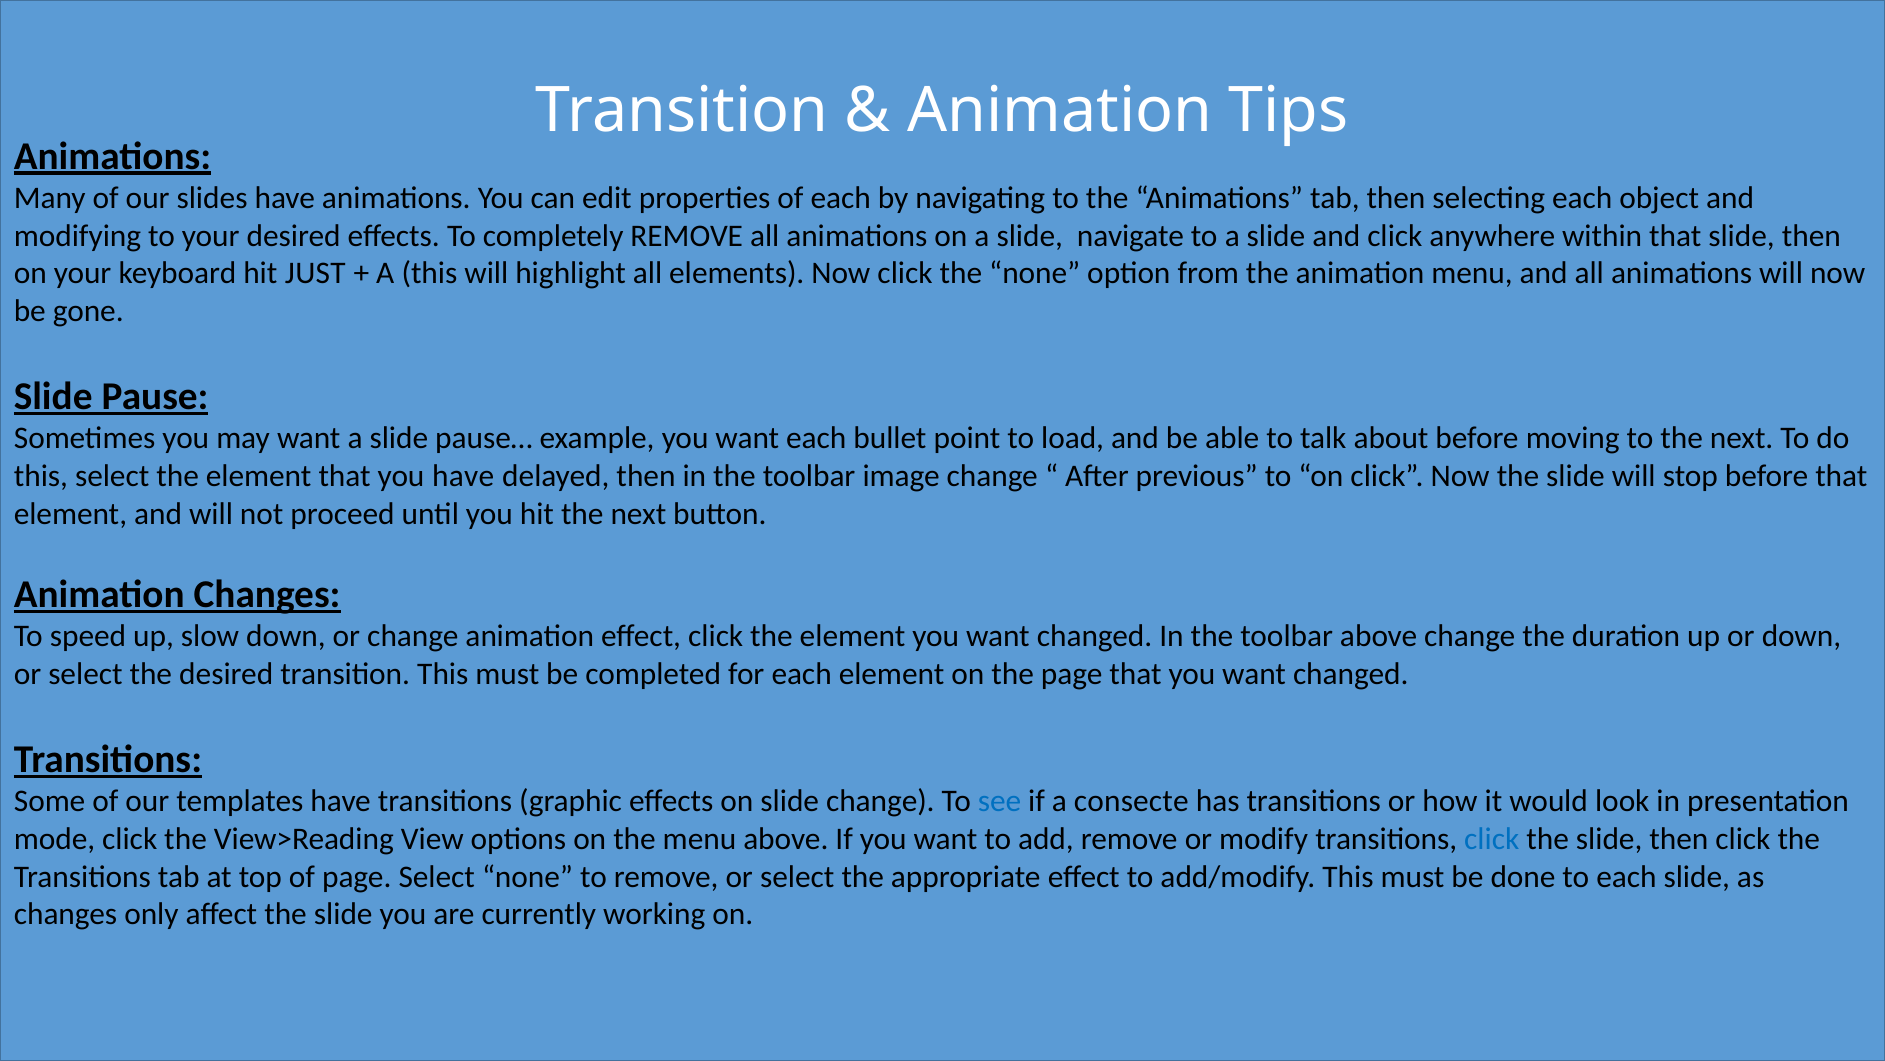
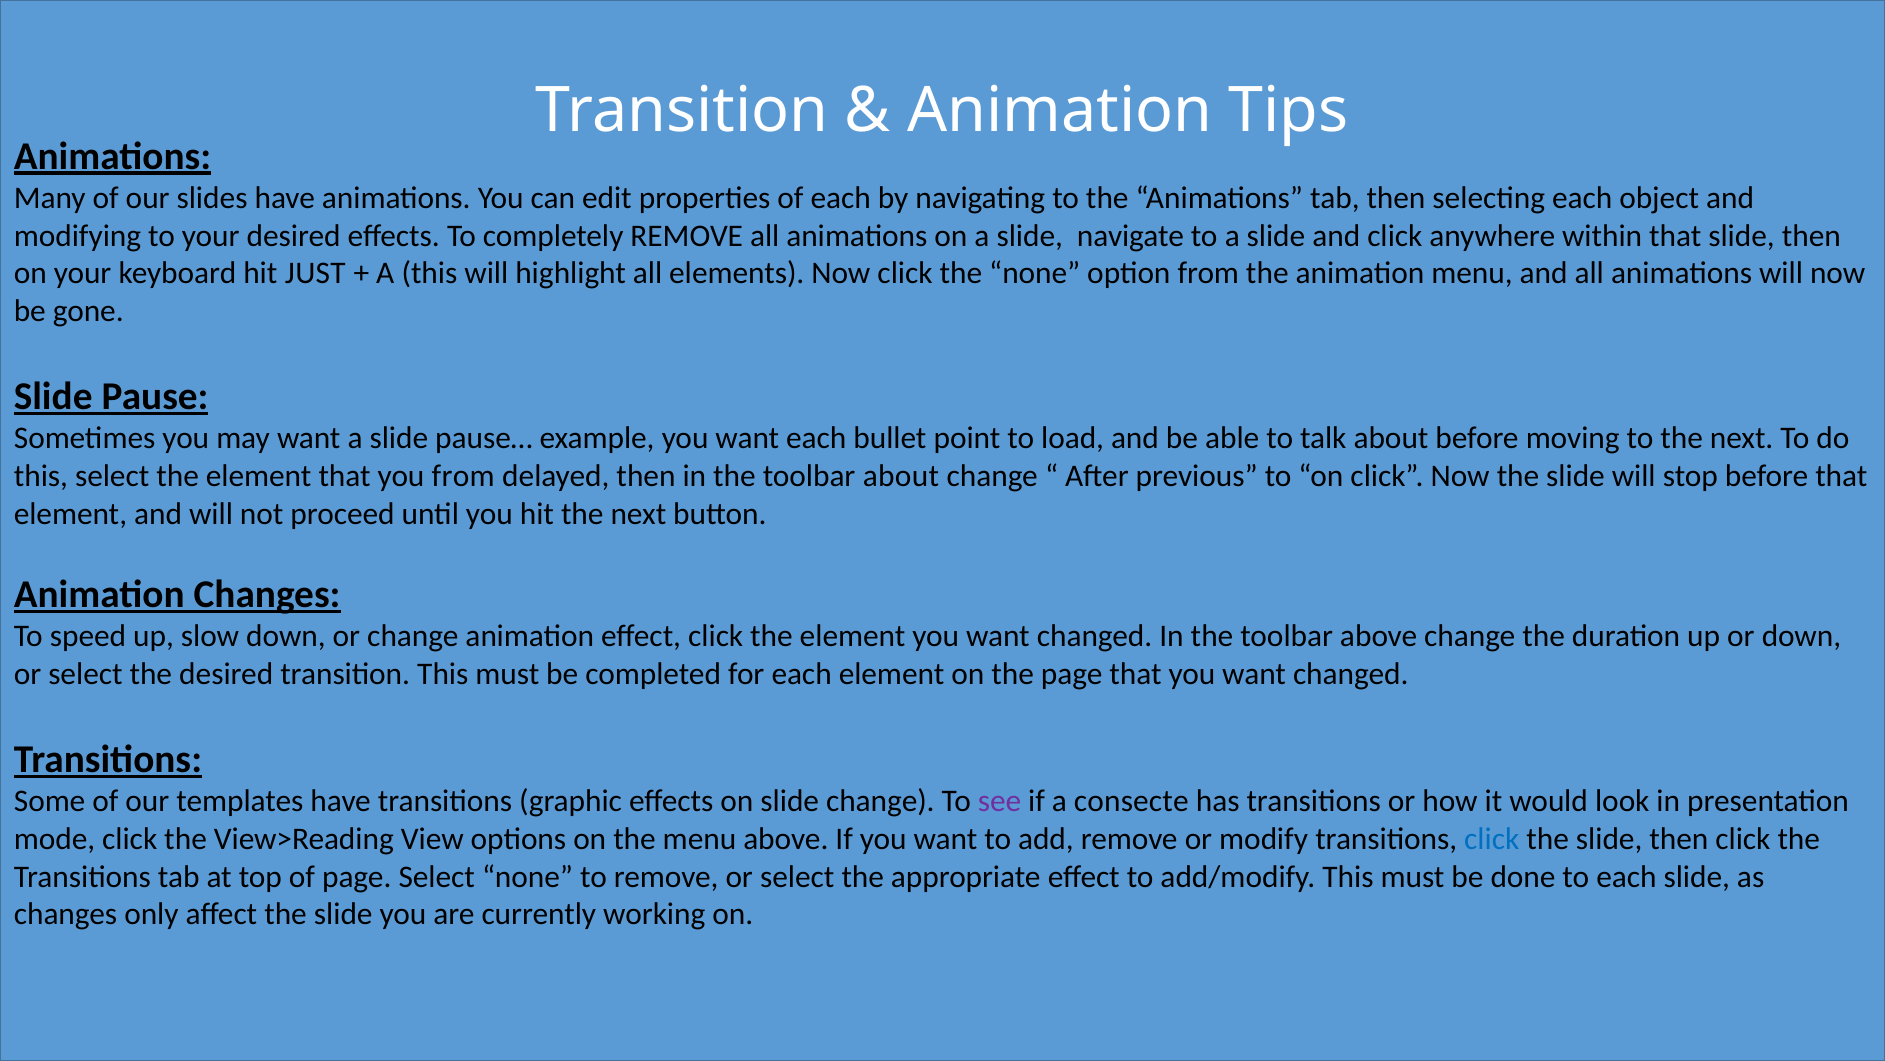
you have: have -> from (463, 476)
toolbar image: image -> about (901, 476)
see colour: blue -> purple (999, 801)
